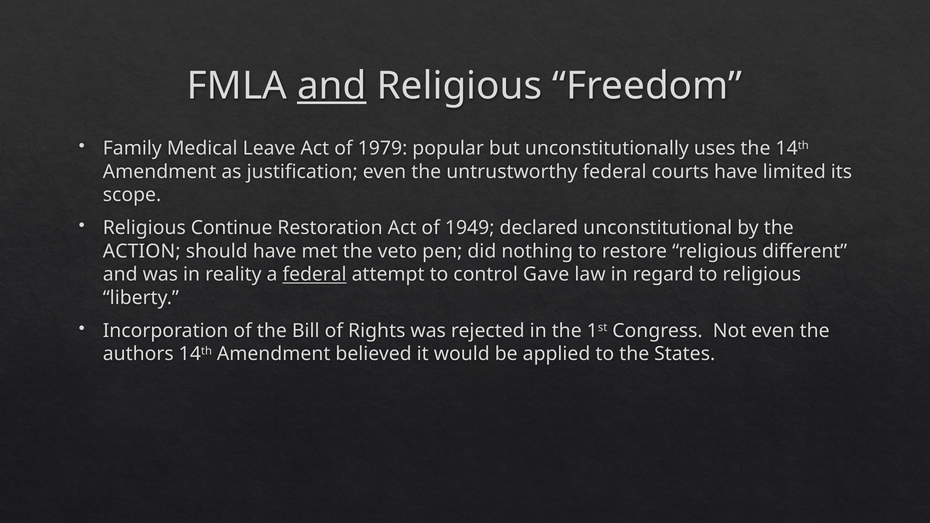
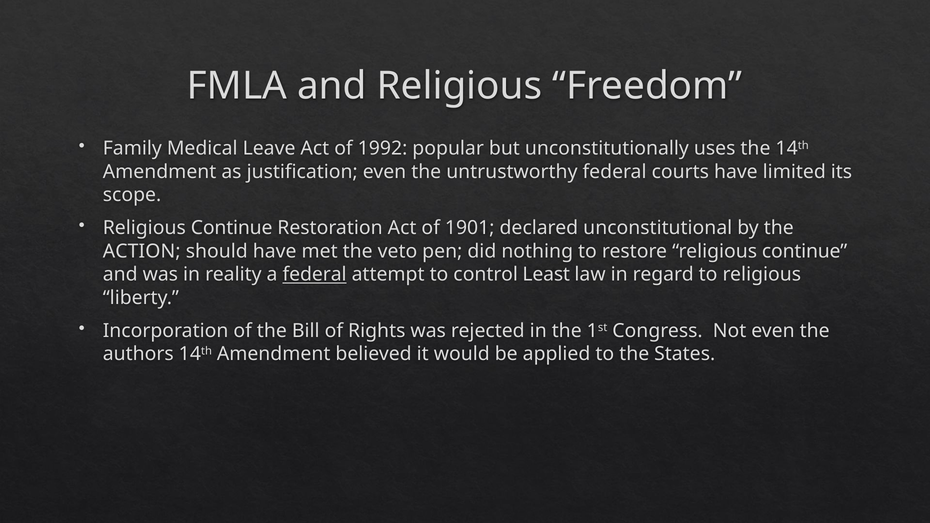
and underline: present -> none (332, 86)
1979: 1979 -> 1992 (383, 149)
1949: 1949 -> 1901 (470, 228)
restore religious different: different -> continue (805, 251)
Gave: Gave -> Least (546, 275)
